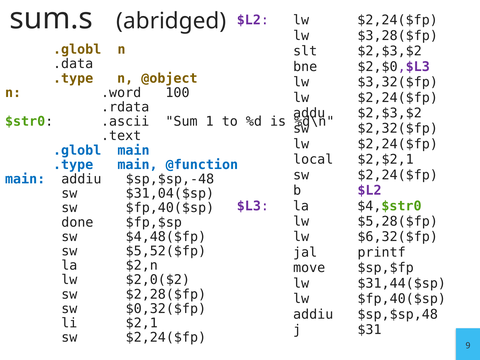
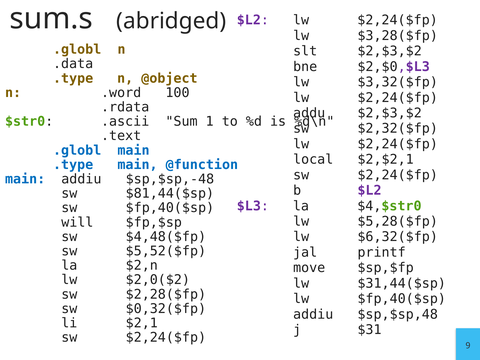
$31,04($sp: $31,04($sp -> $81,44($sp (170, 193)
done: done -> will (77, 222)
